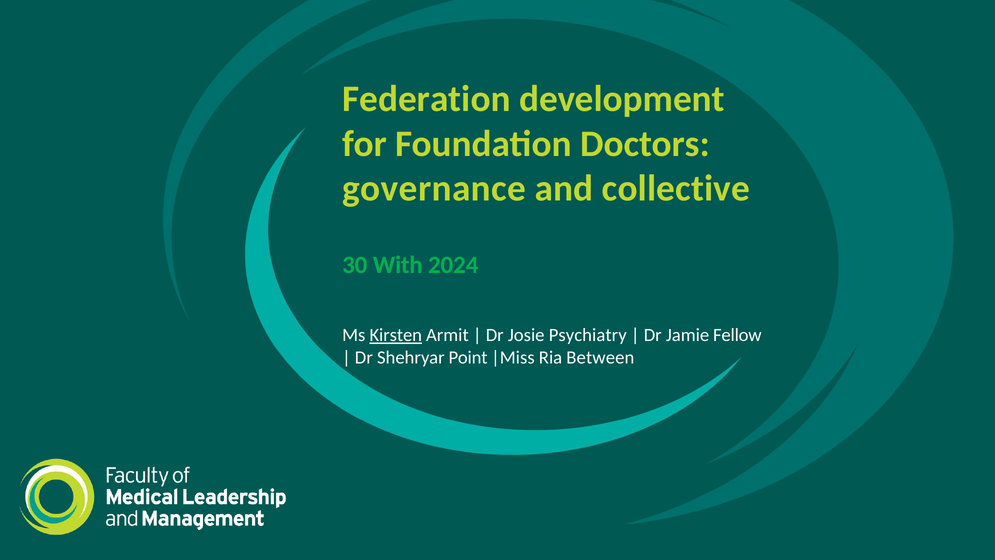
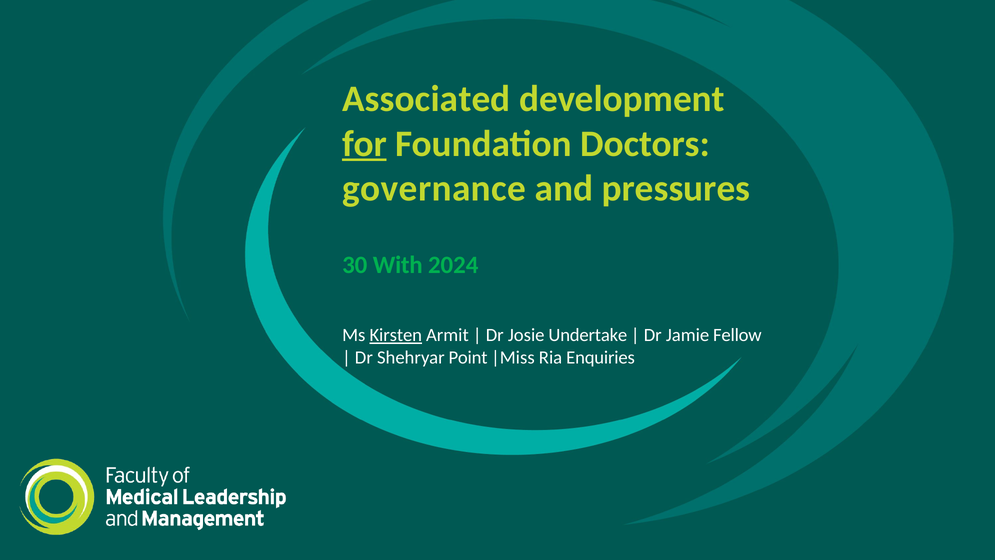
Federation: Federation -> Associated (426, 99)
for underline: none -> present (364, 144)
collective: collective -> pressures (676, 188)
Psychiatry: Psychiatry -> Undertake (588, 335)
Between: Between -> Enquiries (601, 357)
